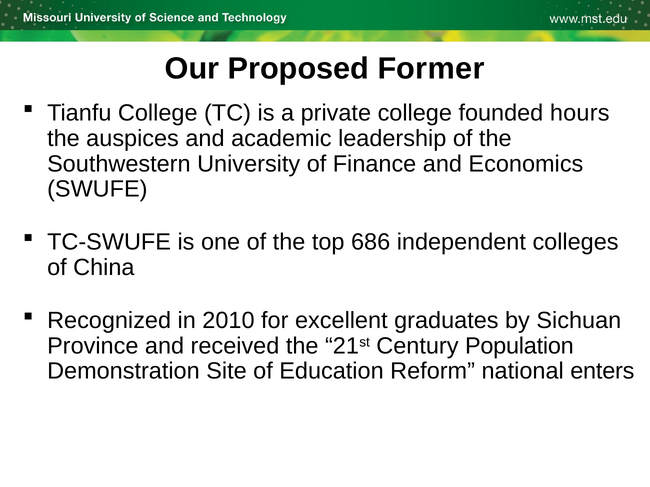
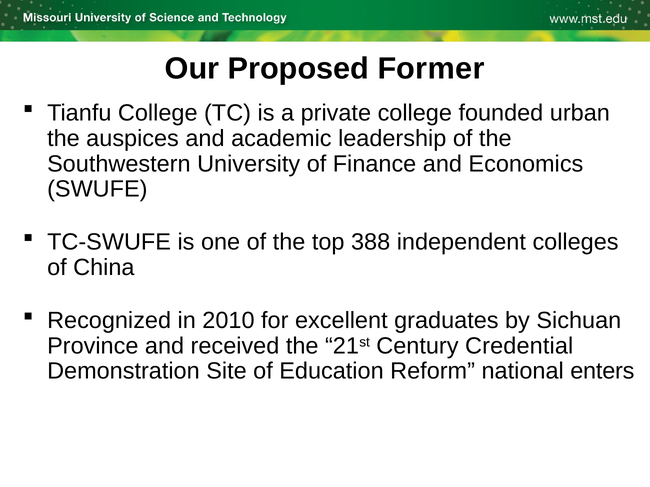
hours: hours -> urban (580, 113)
686: 686 -> 388 (371, 242)
Population: Population -> Credential (519, 346)
